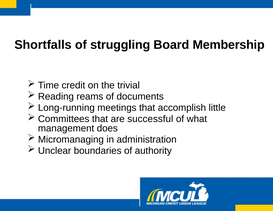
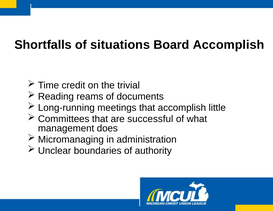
struggling: struggling -> situations (120, 45)
Board Membership: Membership -> Accomplish (229, 45)
